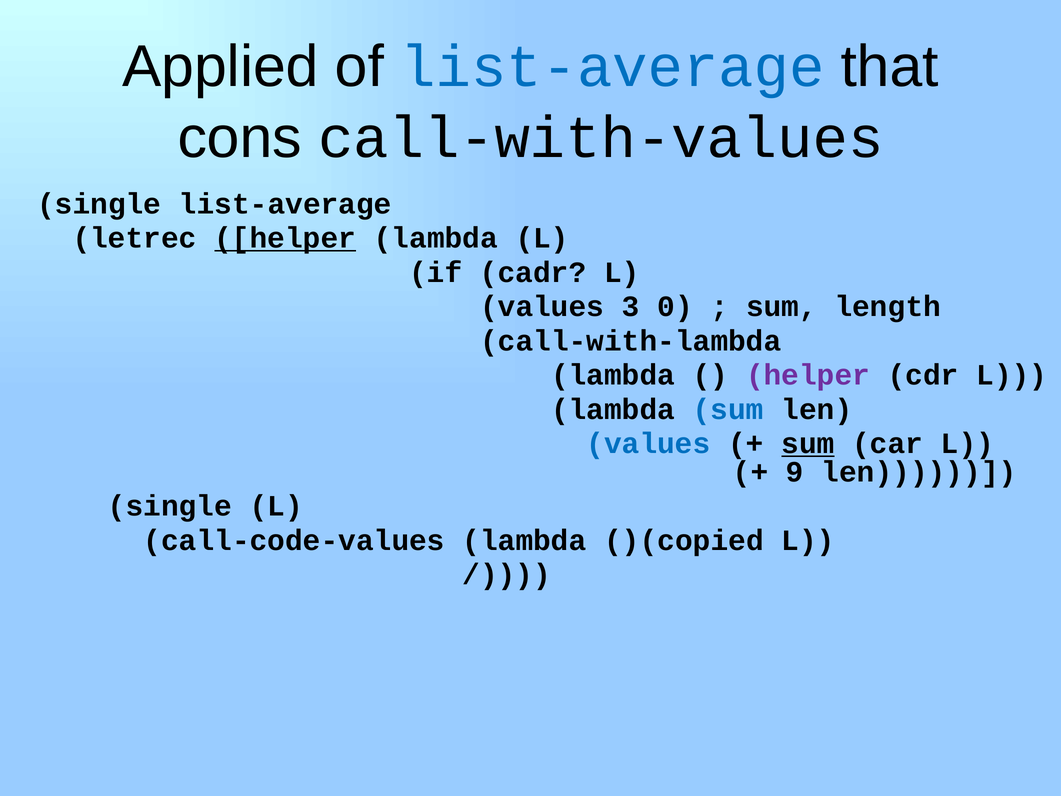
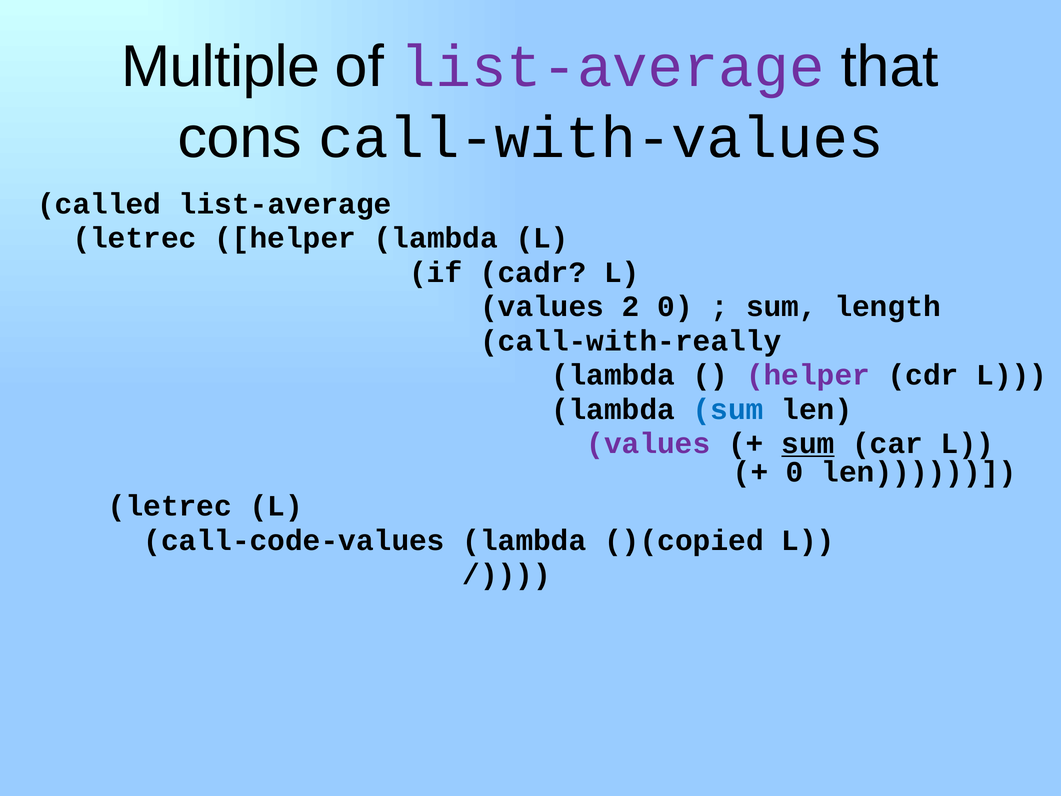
Applied: Applied -> Multiple (221, 67)
list-average colour: blue -> purple (612, 67)
single: single -> called (99, 204)
helper underline: present -> none (285, 238)
3: 3 -> 2 (631, 307)
call-with-lambda: call-with-lambda -> call-with-really (631, 341)
values colour: blue -> purple (648, 443)
9: 9 -> 0 (795, 472)
single: single -> letrec (170, 506)
